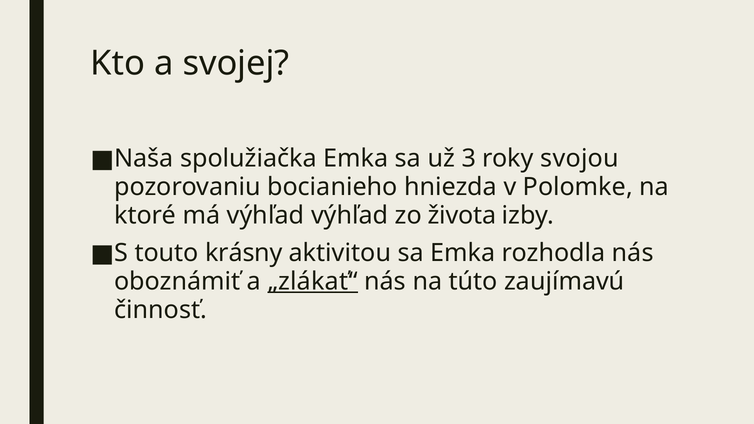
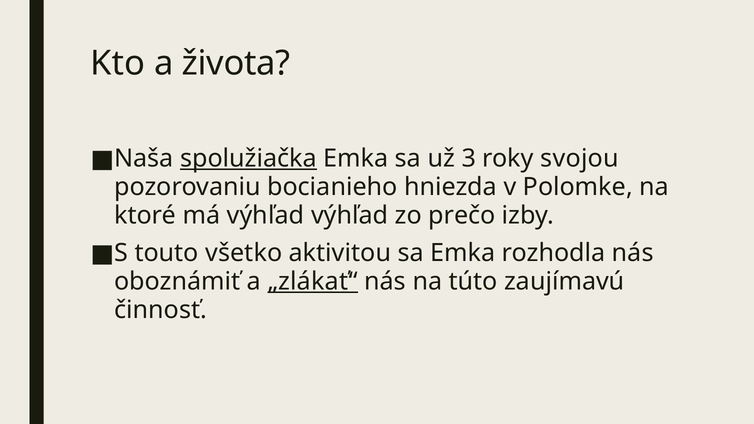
svojej: svojej -> života (236, 63)
spolužiačka underline: none -> present (248, 159)
života: života -> prečo (462, 215)
krásny: krásny -> všetko (244, 253)
